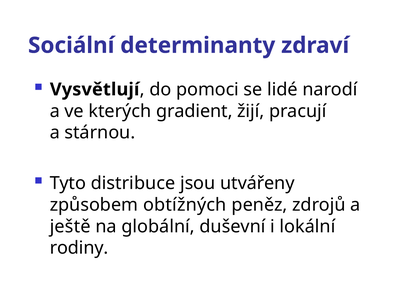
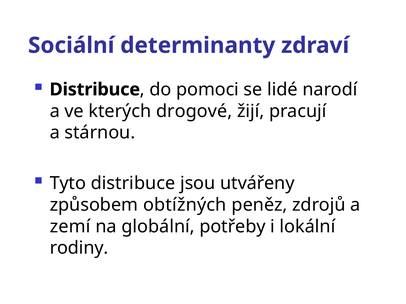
Vysvětlují: Vysvětlují -> Distribuce (95, 90)
gradient: gradient -> drogové (194, 111)
ještě: ještě -> zemí (70, 227)
duševní: duševní -> potřeby (233, 227)
